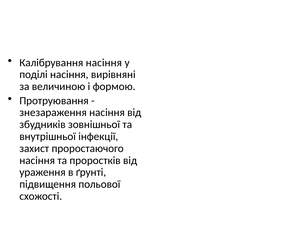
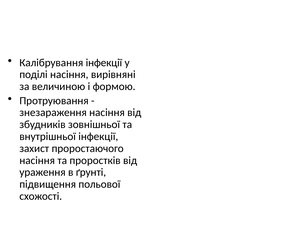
Калібрування насіння: насіння -> інфекції (104, 63)
